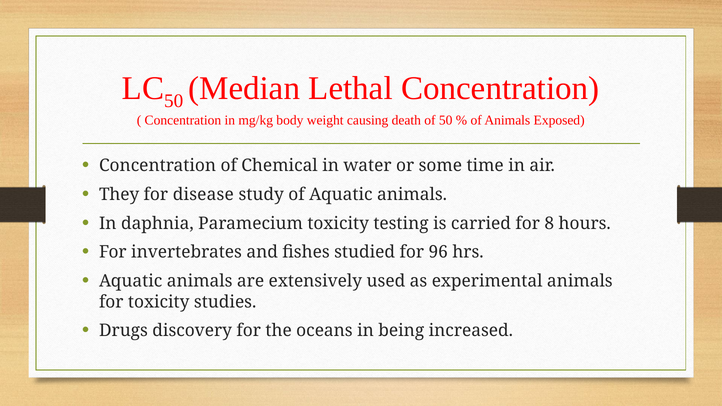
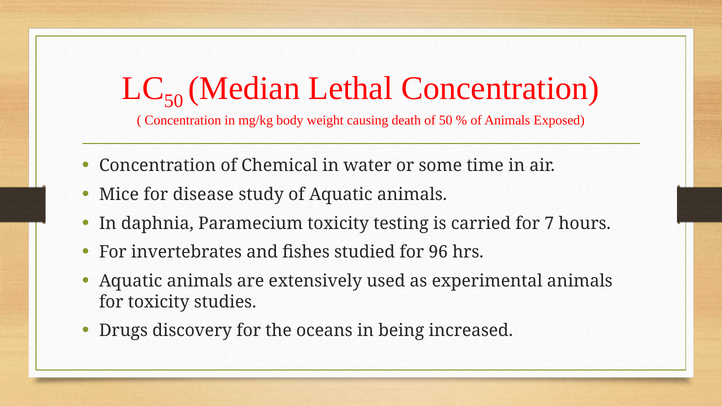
They: They -> Mice (119, 195)
8: 8 -> 7 (549, 223)
